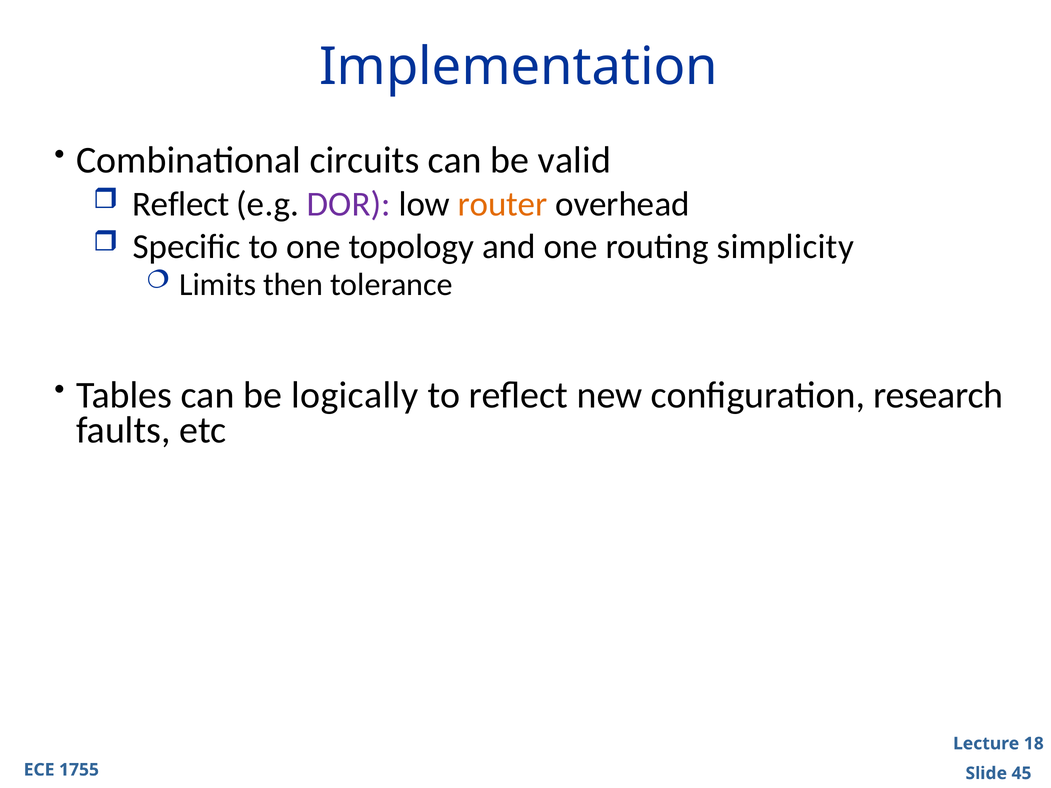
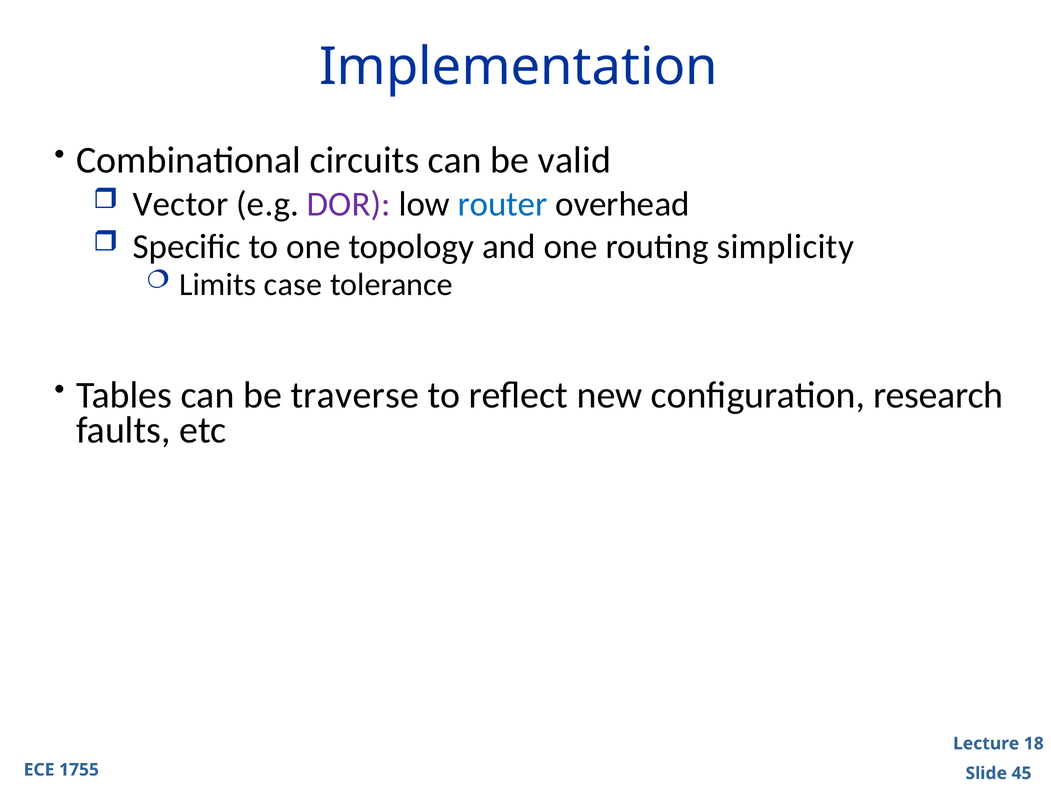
Reflect: Reflect -> Vector (181, 204)
router colour: orange -> blue (503, 204)
then: then -> case (293, 285)
logically: logically -> traverse (355, 395)
